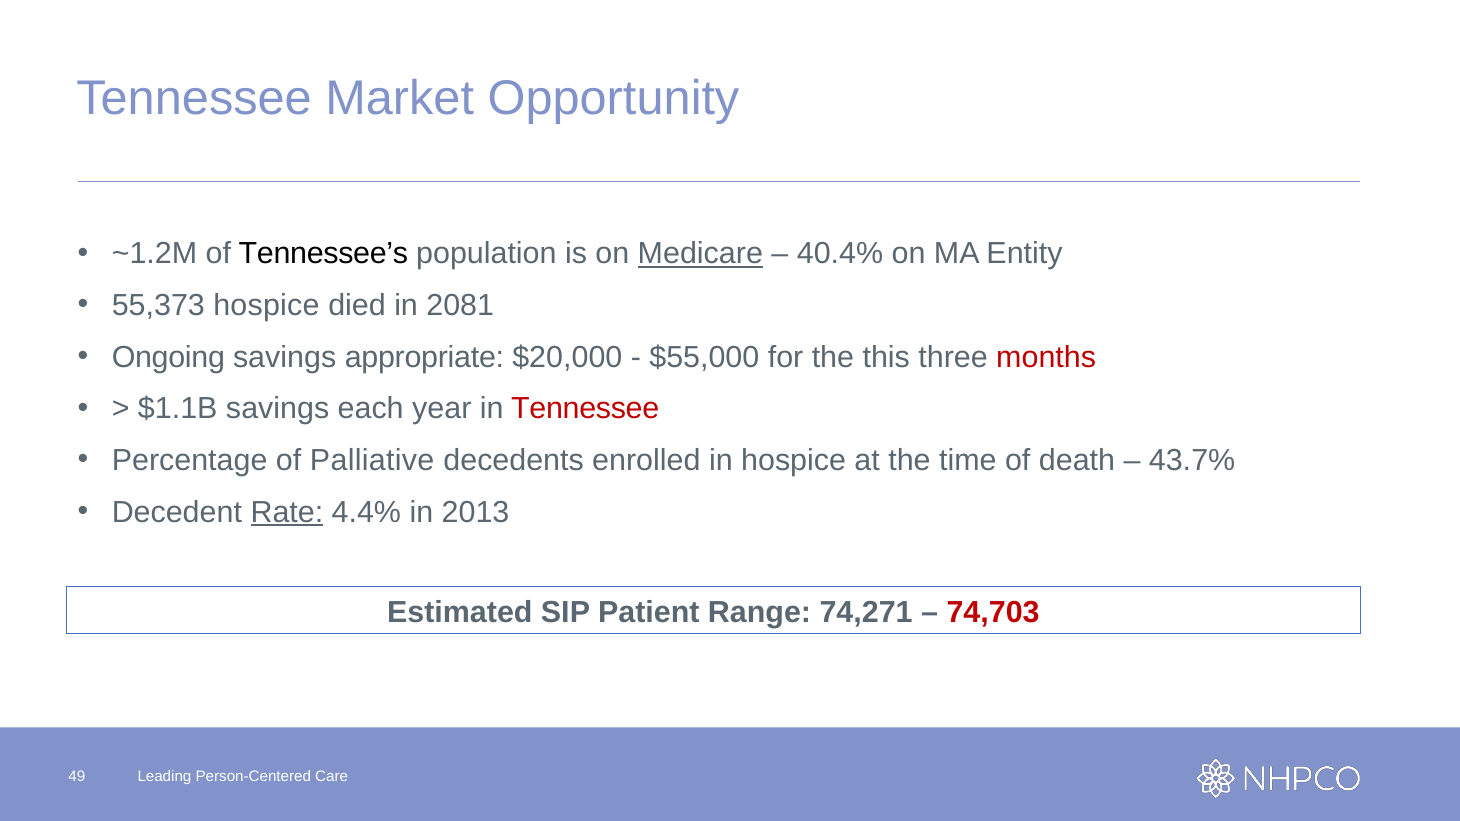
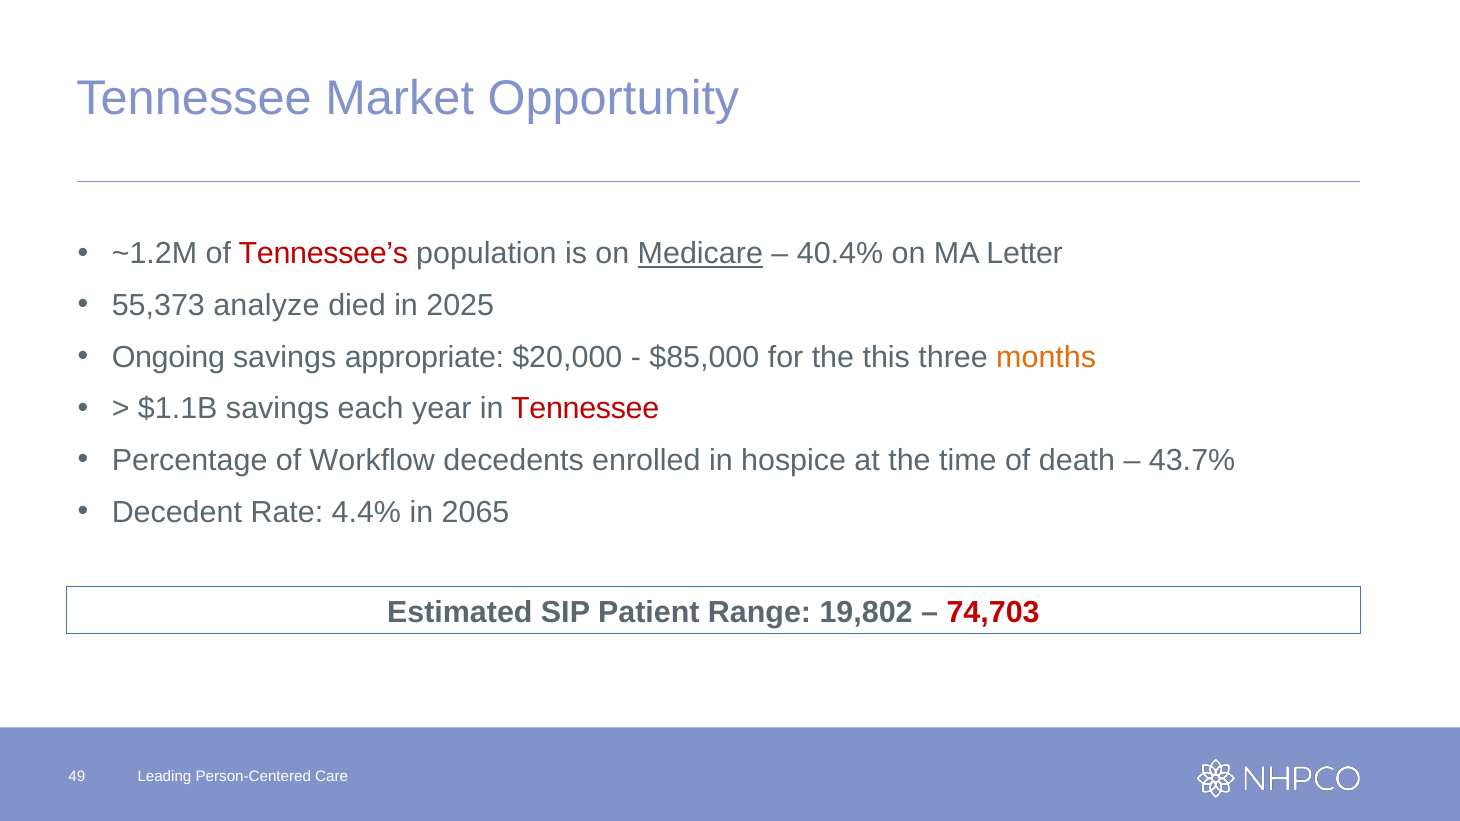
Tennessee’s colour: black -> red (323, 254)
Entity: Entity -> Letter (1025, 254)
55,373 hospice: hospice -> analyze (266, 306)
2081: 2081 -> 2025 (460, 306)
$55,000: $55,000 -> $85,000 (704, 357)
months colour: red -> orange (1046, 357)
Palliative: Palliative -> Workflow (372, 461)
Rate underline: present -> none (287, 512)
2013: 2013 -> 2065 (476, 512)
74,271: 74,271 -> 19,802 (866, 613)
